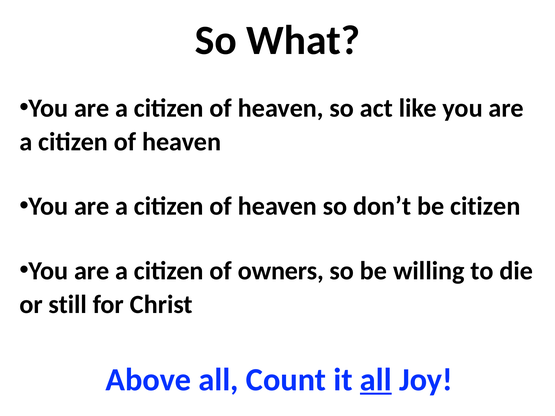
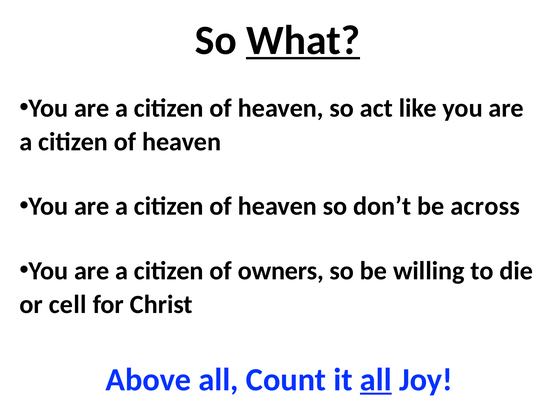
What underline: none -> present (303, 40)
be citizen: citizen -> across (485, 206)
still: still -> cell (68, 305)
